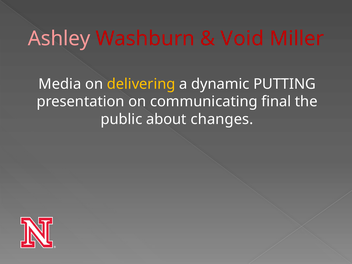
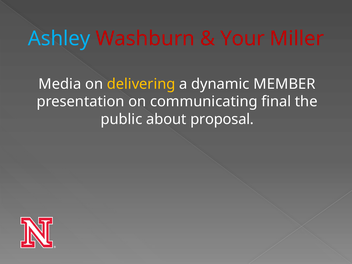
Ashley colour: pink -> light blue (59, 39)
Void: Void -> Your (243, 39)
PUTTING: PUTTING -> MEMBER (284, 84)
changes: changes -> proposal (222, 119)
